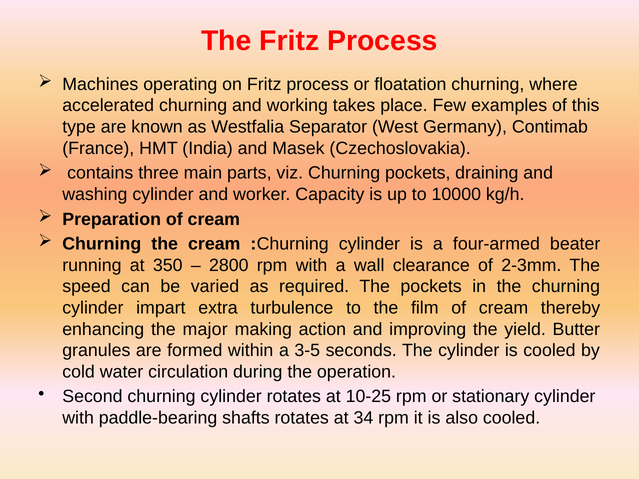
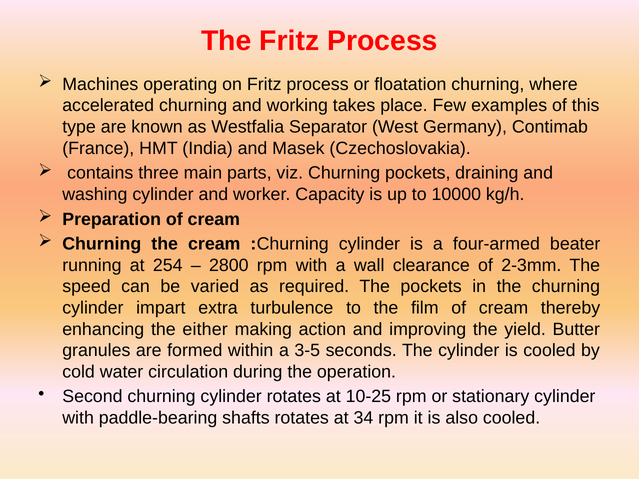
350: 350 -> 254 (168, 265)
major: major -> either (205, 329)
